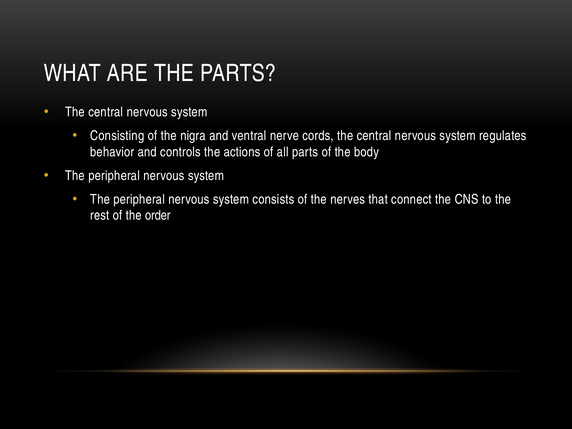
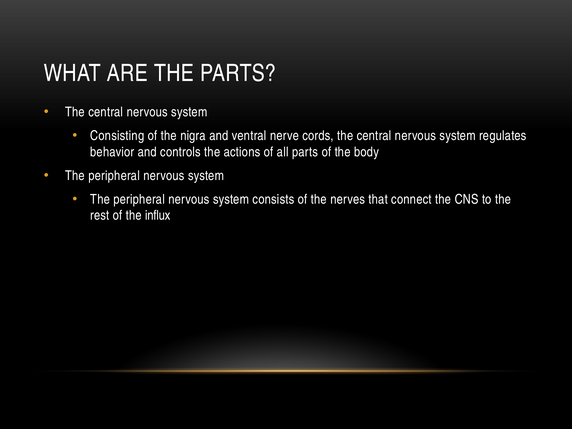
order: order -> influx (158, 216)
